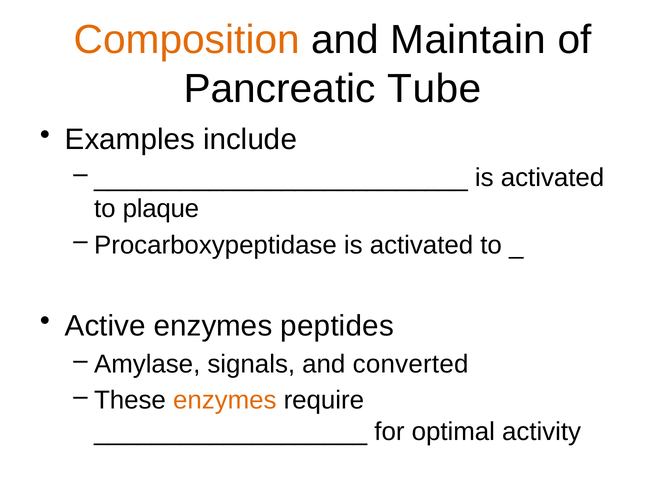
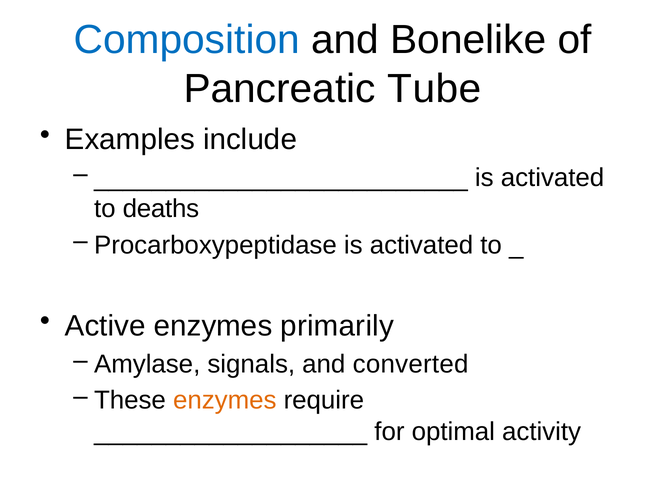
Composition colour: orange -> blue (187, 40)
Maintain: Maintain -> Bonelike (468, 40)
plaque: plaque -> deaths (161, 209)
peptides: peptides -> primarily (337, 326)
